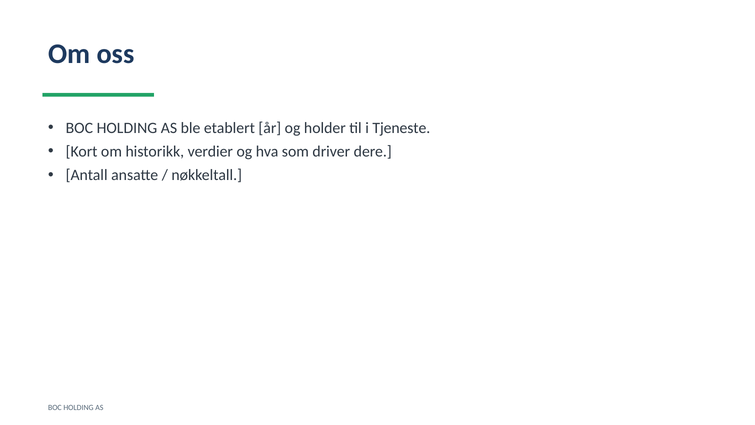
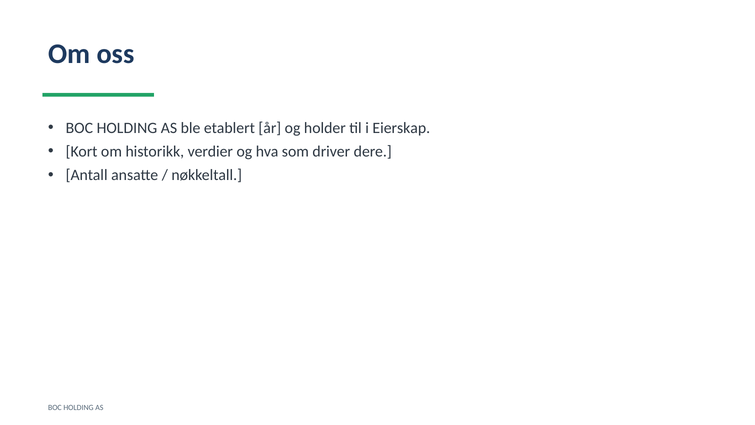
Tjeneste: Tjeneste -> Eierskap (401, 128)
